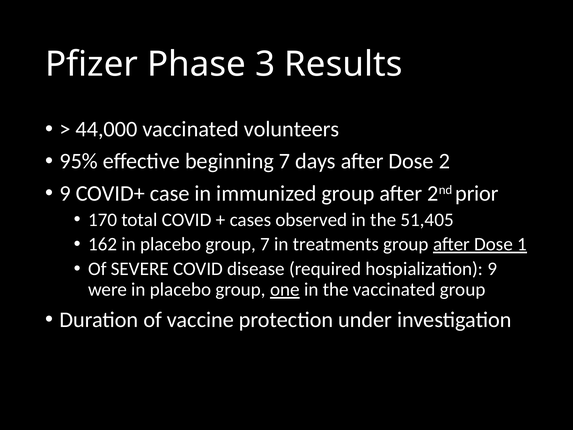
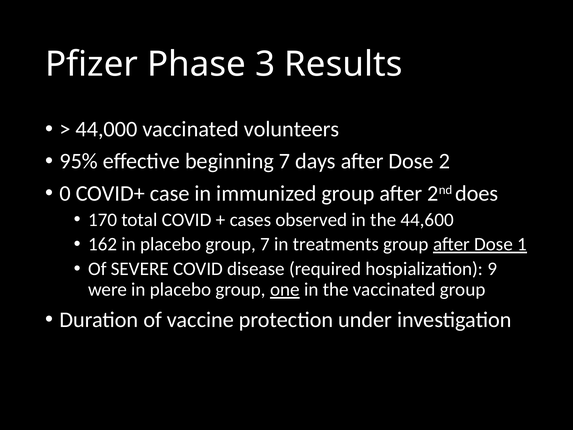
9: 9 -> 0 (65, 193)
prior: prior -> does (477, 193)
51,405: 51,405 -> 44,600 (427, 220)
